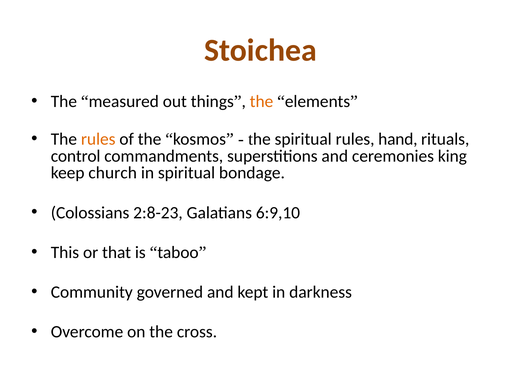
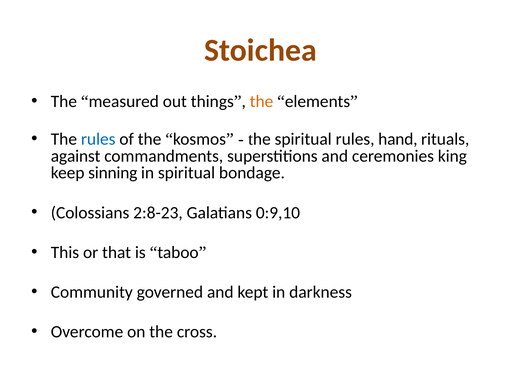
rules colour: orange -> blue (98, 139)
control: control -> against (76, 156)
church: church -> sinning (113, 173)
6:9,10: 6:9,10 -> 0:9,10 (278, 213)
